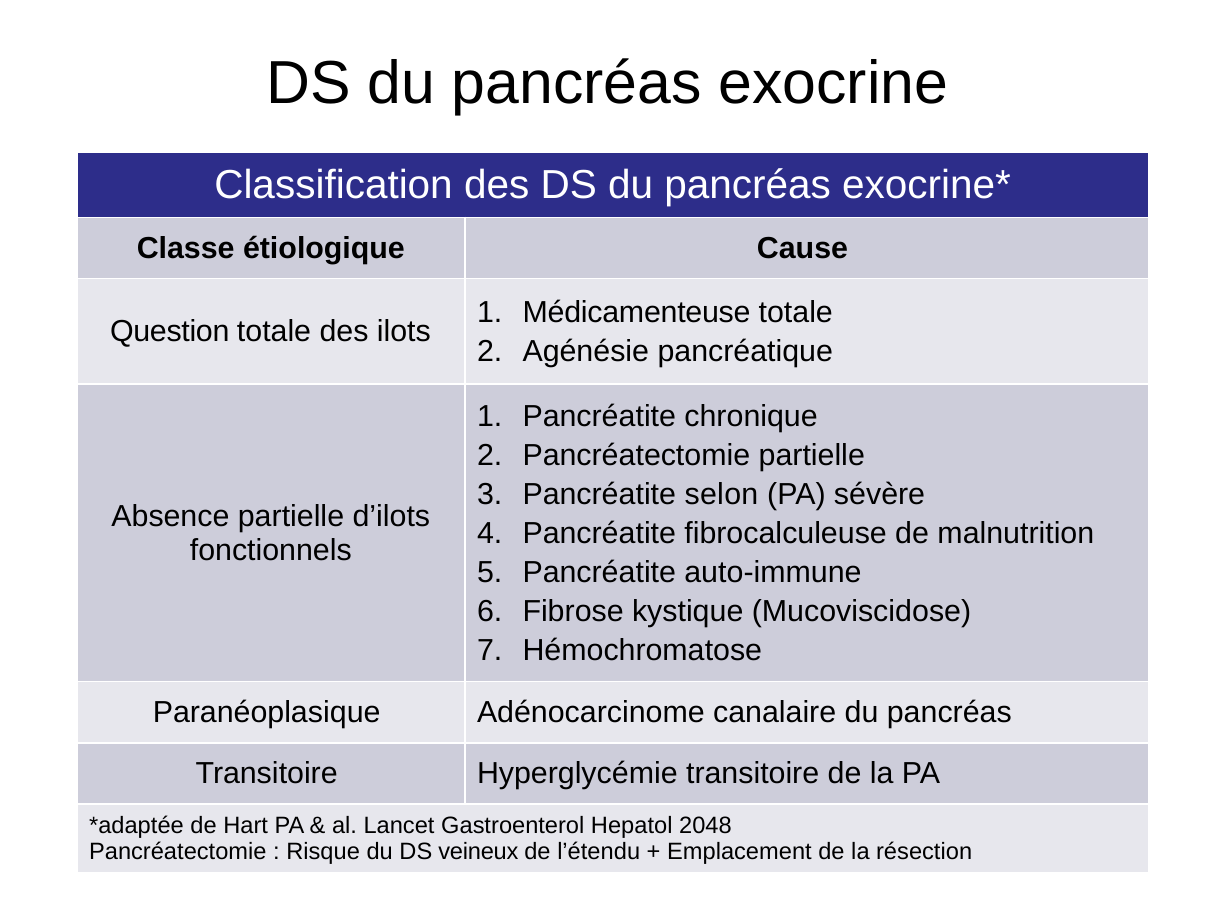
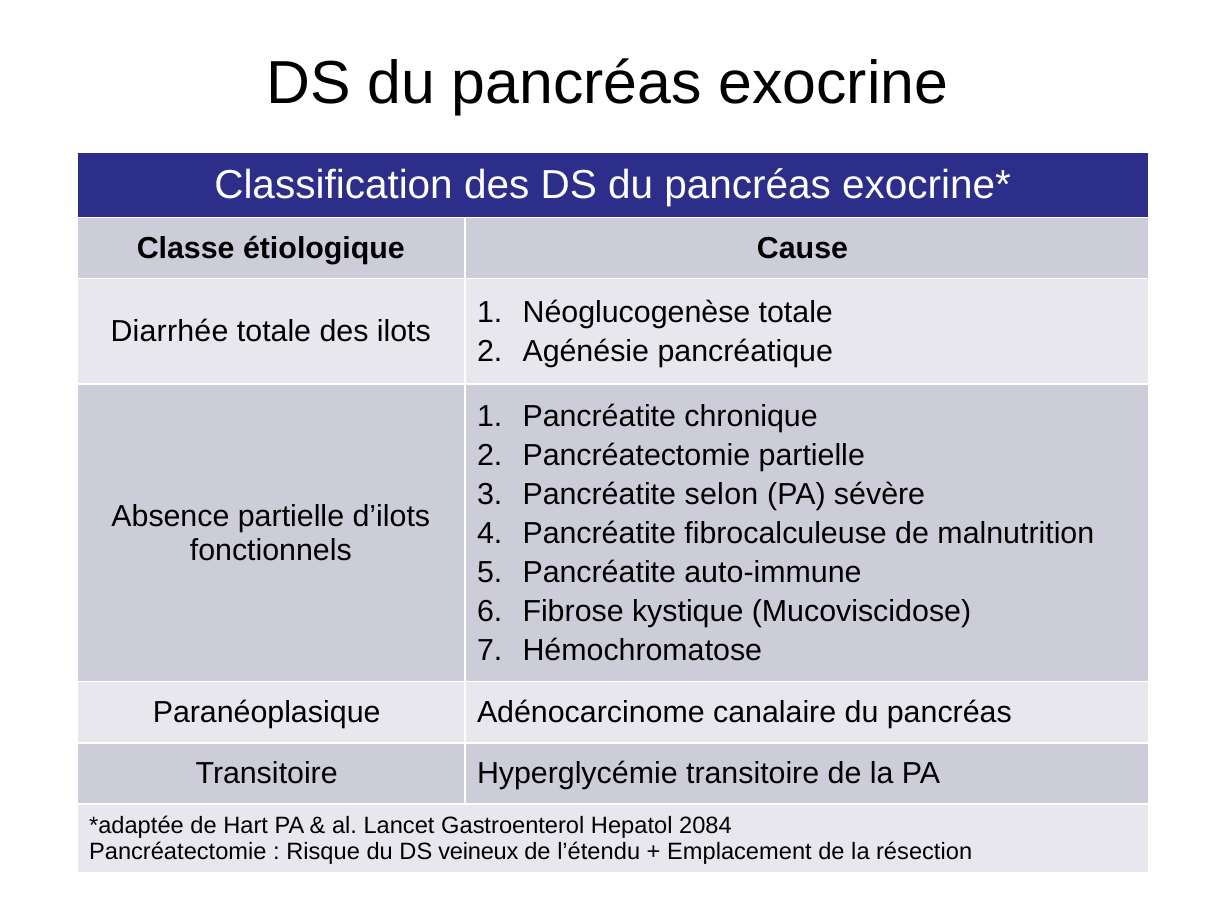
Médicamenteuse: Médicamenteuse -> Néoglucogenèse (636, 312)
Question: Question -> Diarrhée (169, 332)
2048: 2048 -> 2084 (705, 826)
